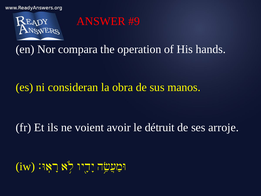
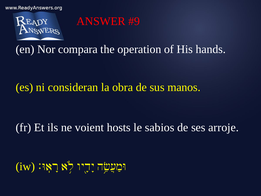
avoir: avoir -> hosts (119, 127)
détruit: détruit -> sabios (160, 127)
